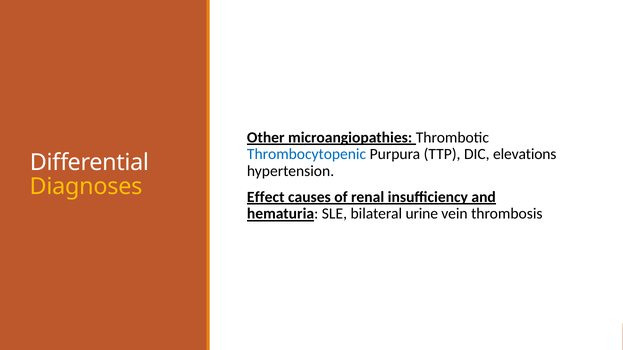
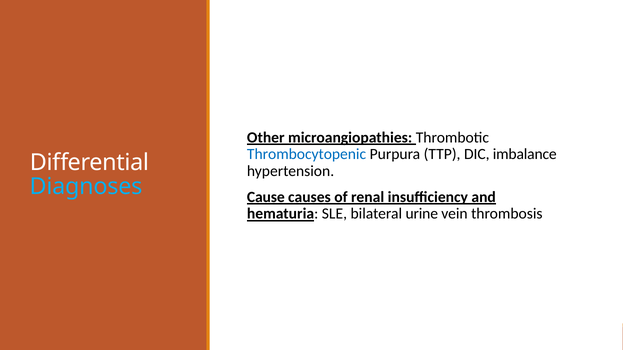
elevations: elevations -> imbalance (525, 155)
Diagnoses colour: yellow -> light blue (86, 187)
Effect: Effect -> Cause (266, 197)
